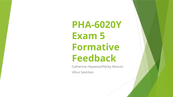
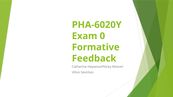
5: 5 -> 0 (102, 36)
